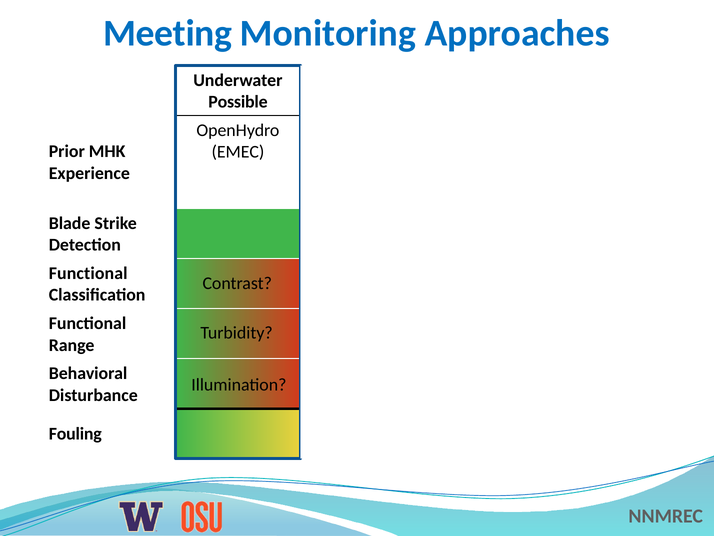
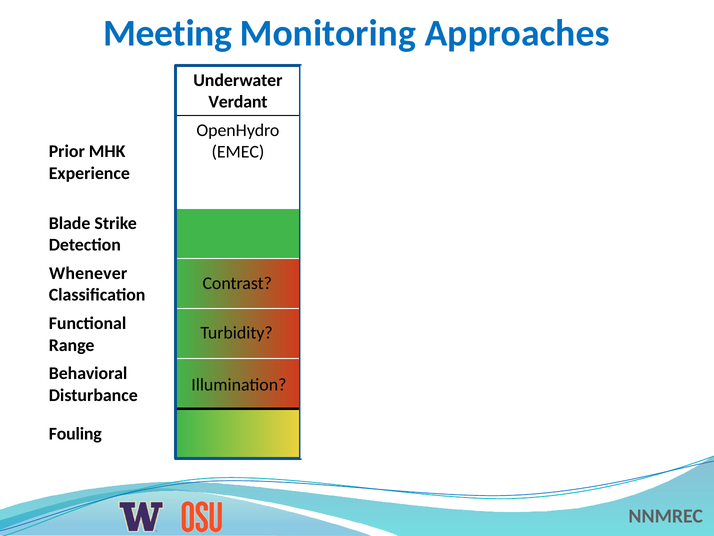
Possible: Possible -> Verdant (238, 102)
Functional: Functional -> Whenever (88, 273)
